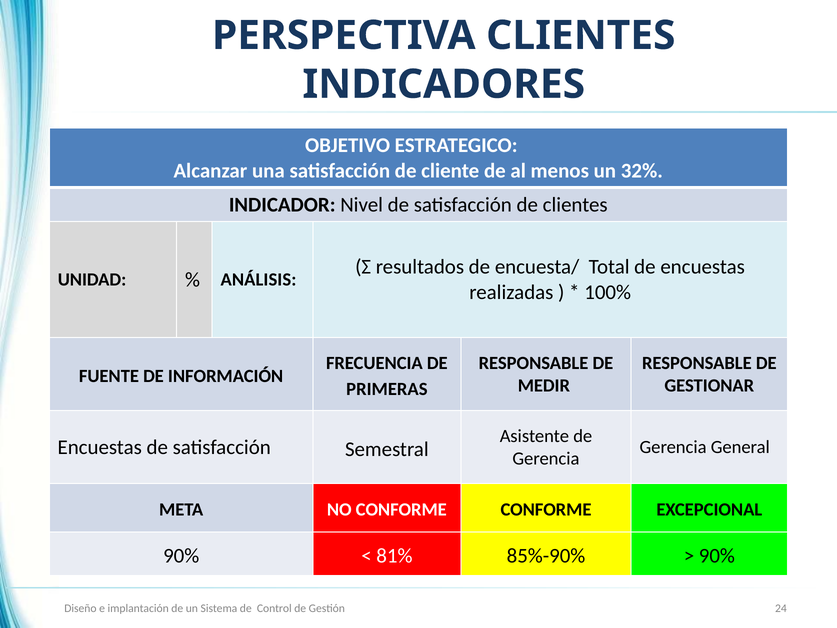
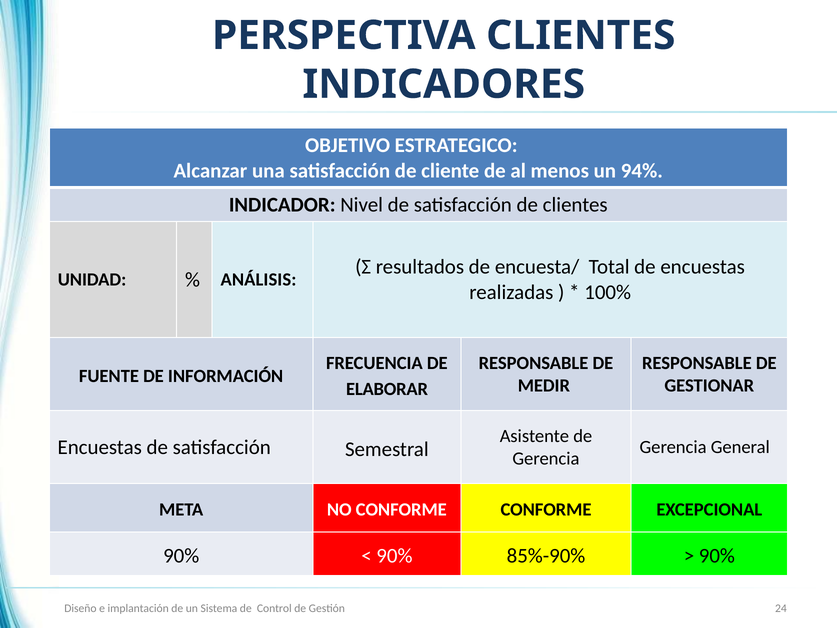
32%: 32% -> 94% (642, 171)
PRIMERAS: PRIMERAS -> ELABORAR (387, 389)
81%: 81% -> 90% (394, 556)
